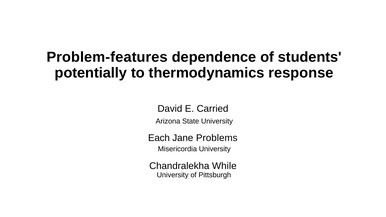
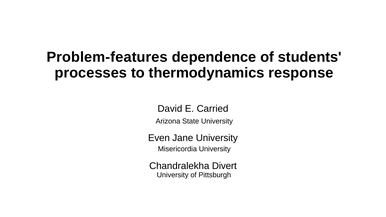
potentially: potentially -> processes (91, 73)
Each: Each -> Even (159, 138)
Jane Problems: Problems -> University (217, 138)
While: While -> Divert (224, 166)
